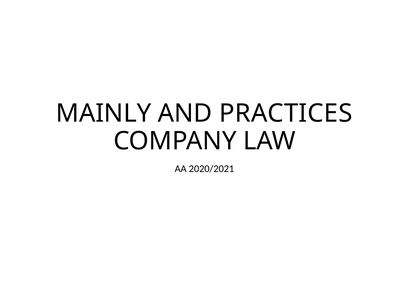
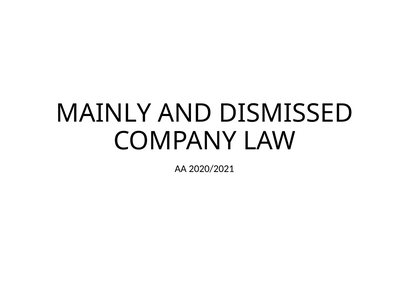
PRACTICES: PRACTICES -> DISMISSED (286, 113)
